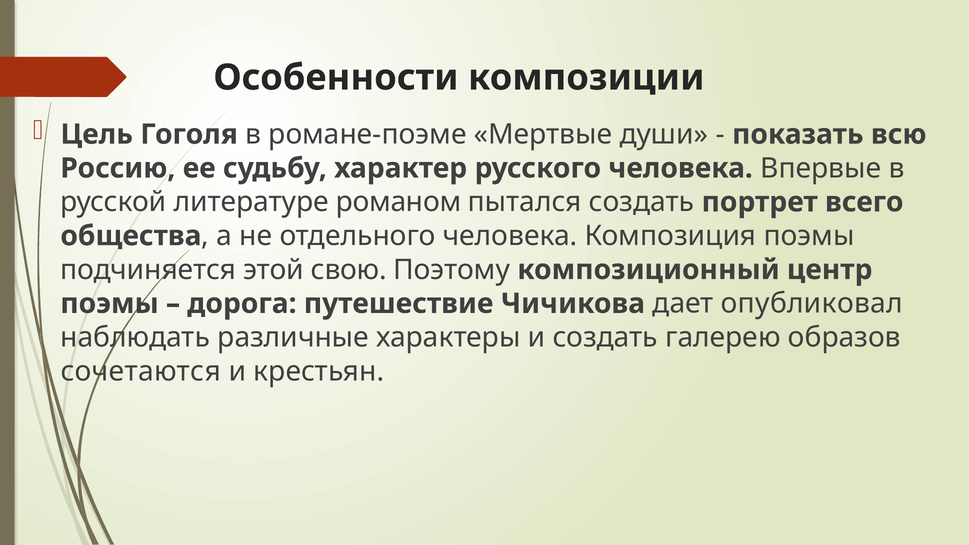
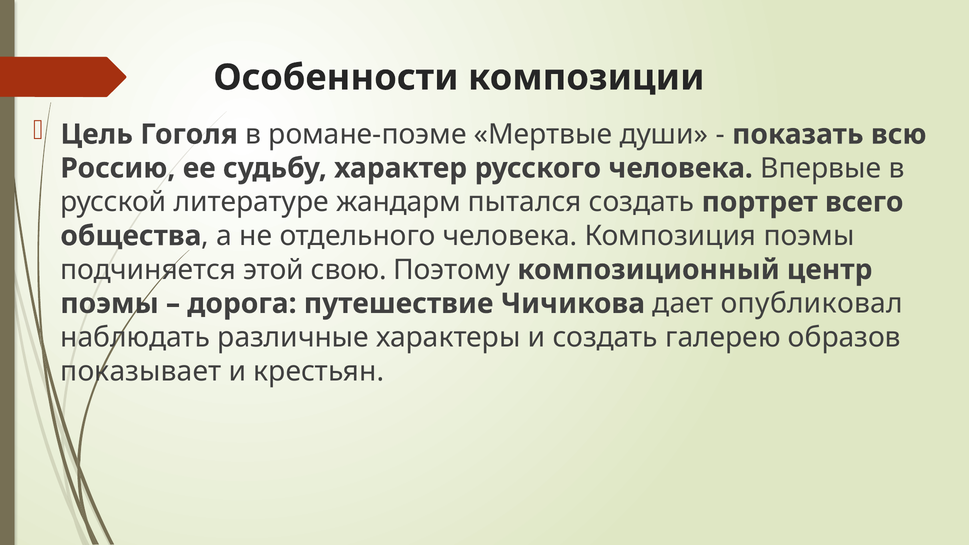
романом: романом -> жандарм (398, 202)
сочетаются: сочетаются -> показывает (141, 371)
